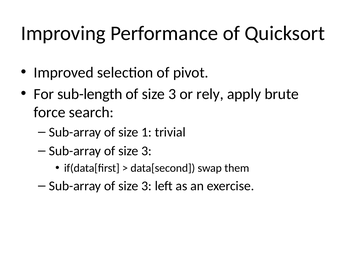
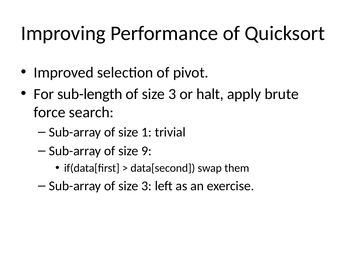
rely: rely -> halt (210, 94)
3: 3 -> 9 (147, 151)
